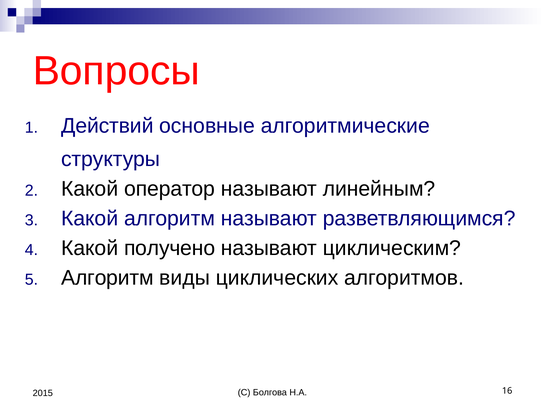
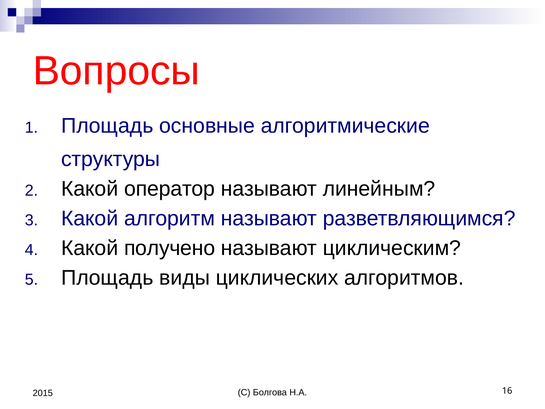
Действий: Действий -> Площадь (107, 126)
Алгоритм: Алгоритм -> Площадь (107, 278)
